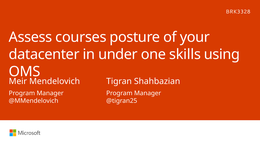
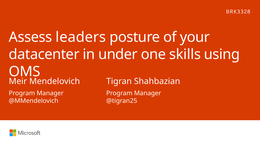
courses: courses -> leaders (81, 37)
